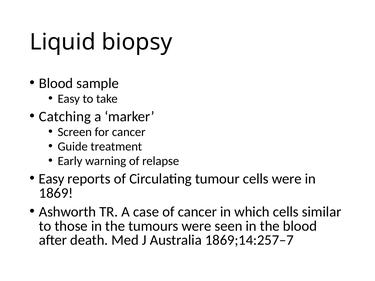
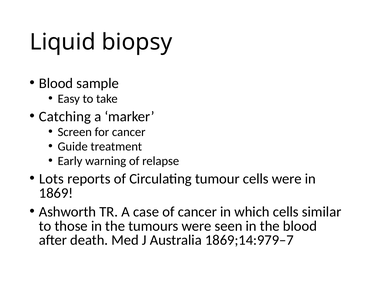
Easy: Easy -> Lots (51, 179)
1869;14:257–7: 1869;14:257–7 -> 1869;14:979–7 (249, 240)
